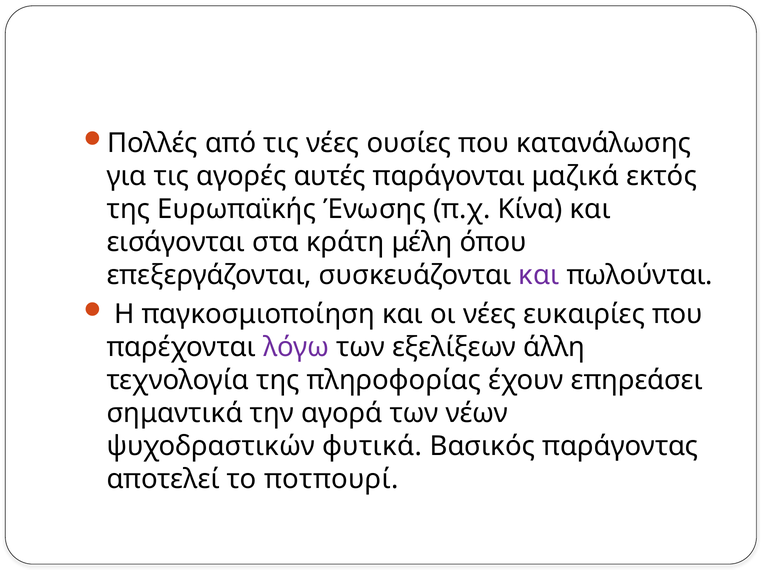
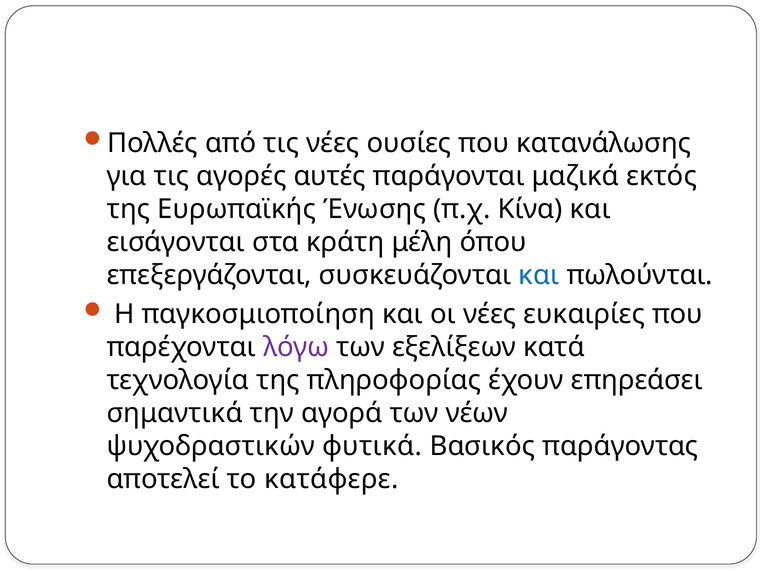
και colour: purple -> blue (539, 275)
άλλη: άλλη -> κατά (554, 347)
ποτπουρί: ποτπουρί -> κατάφερε (331, 479)
